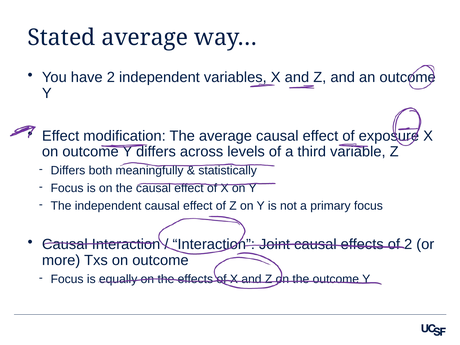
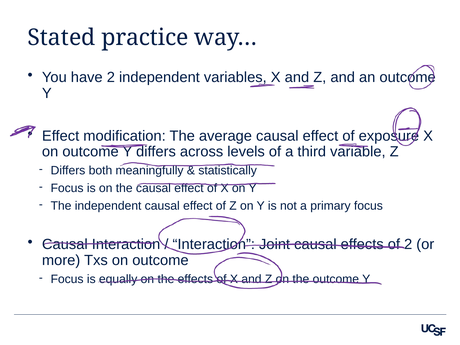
Stated average: average -> practice (145, 38)
